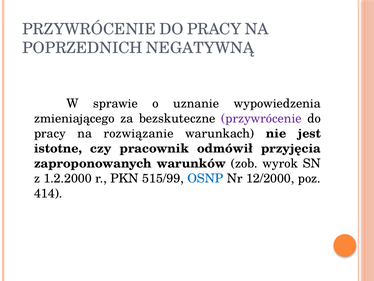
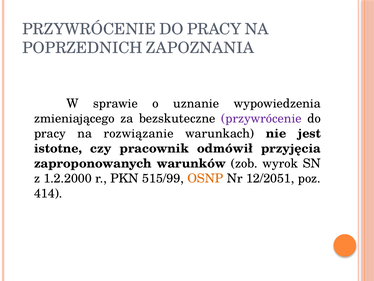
NEGATYWNĄ: NEGATYWNĄ -> ZAPOZNANIA (200, 48)
OSNP colour: blue -> orange (205, 178)
12/2000: 12/2000 -> 12/2051 (270, 178)
